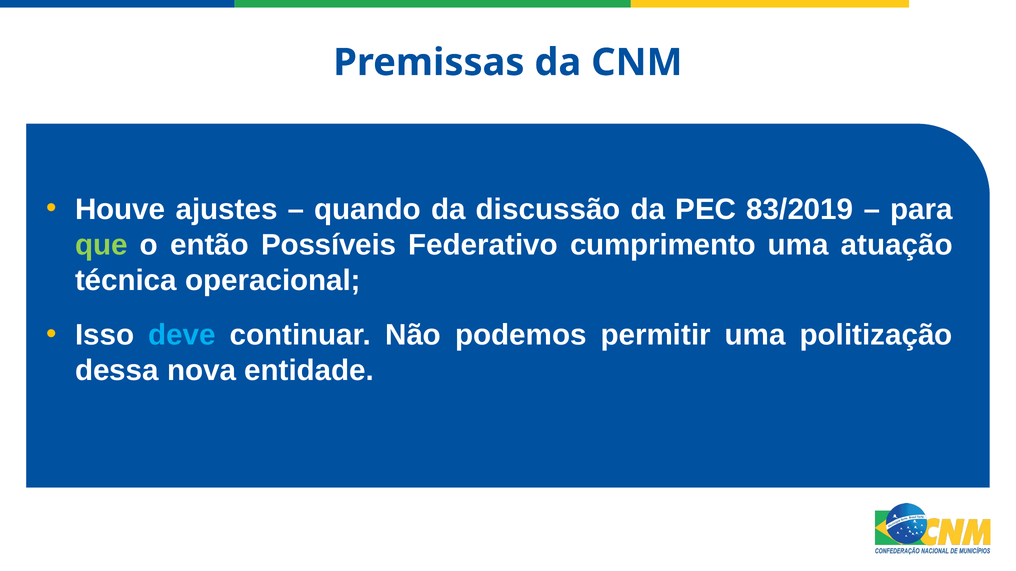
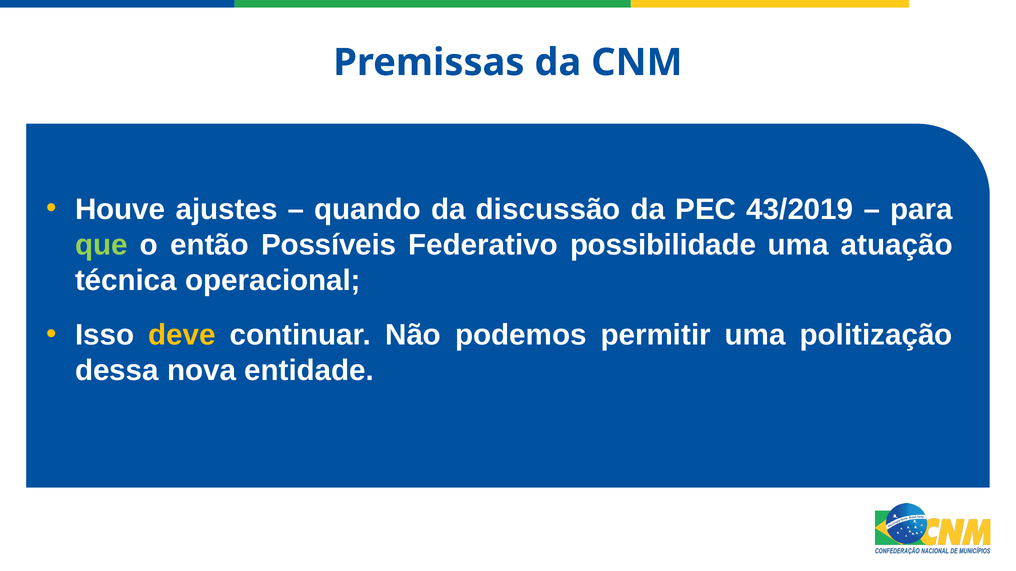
83/2019: 83/2019 -> 43/2019 (800, 209)
cumprimento: cumprimento -> possibilidade (663, 245)
deve colour: light blue -> yellow (182, 335)
